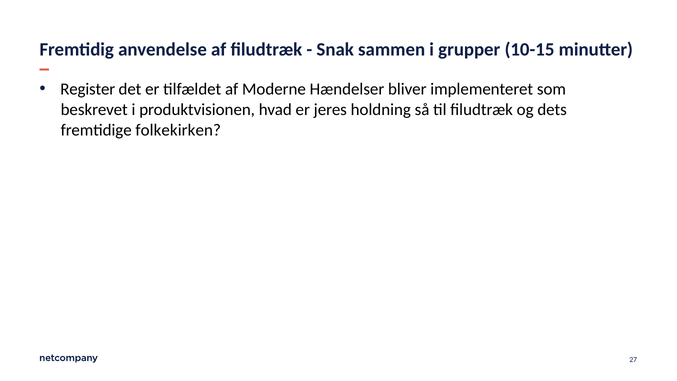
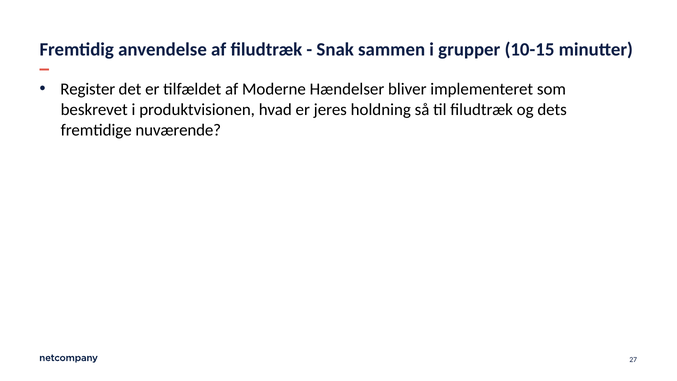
folkekirken: folkekirken -> nuværende (178, 130)
